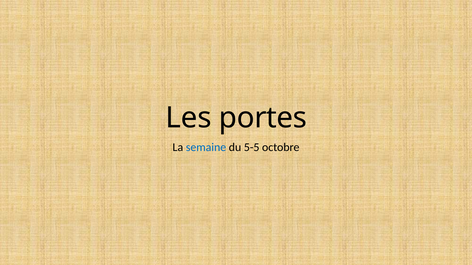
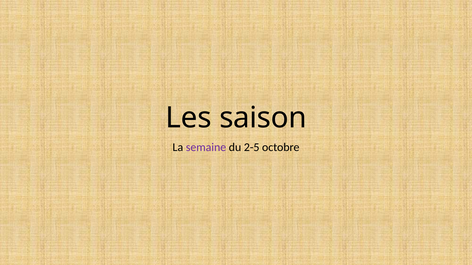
portes: portes -> saison (263, 118)
semaine colour: blue -> purple (206, 148)
5-5: 5-5 -> 2-5 (252, 148)
